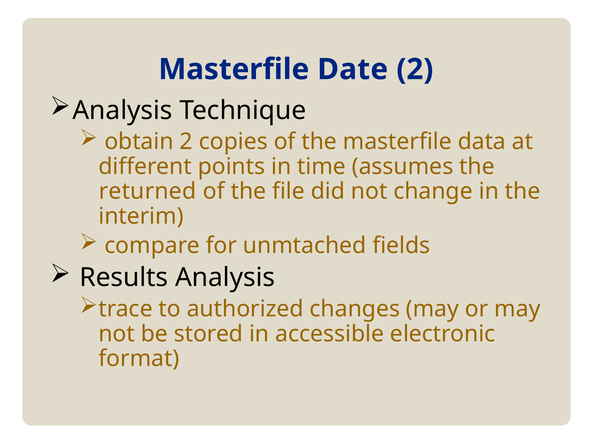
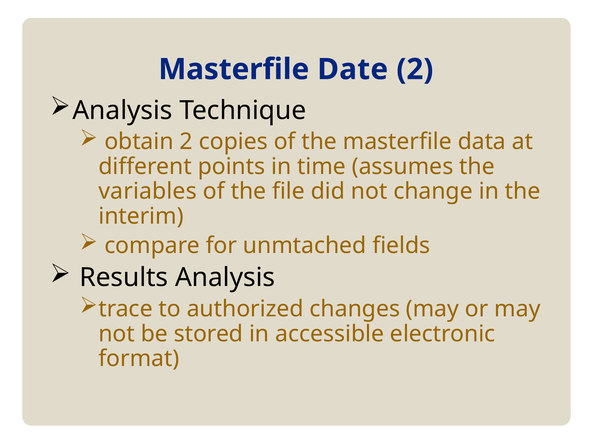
returned: returned -> variables (148, 191)
